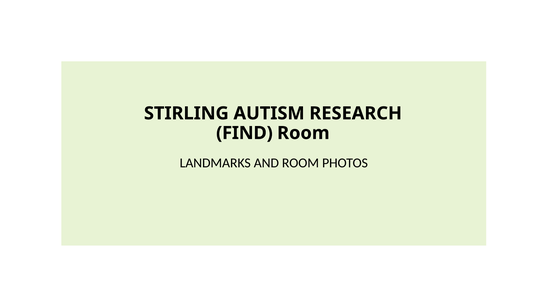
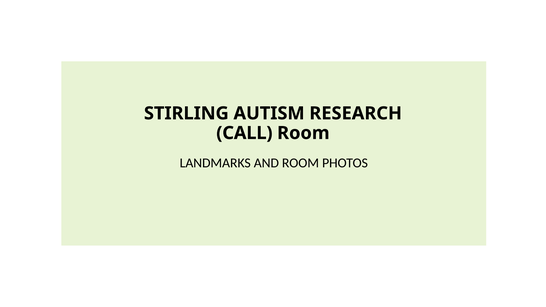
FIND: FIND -> CALL (244, 133)
